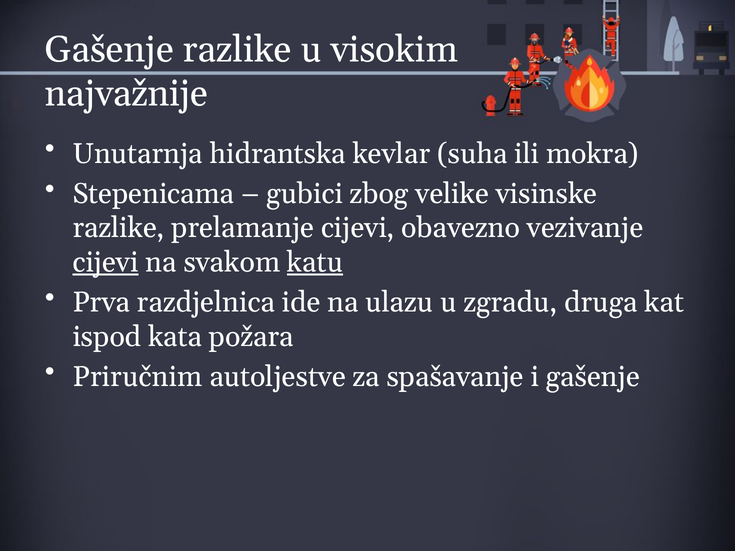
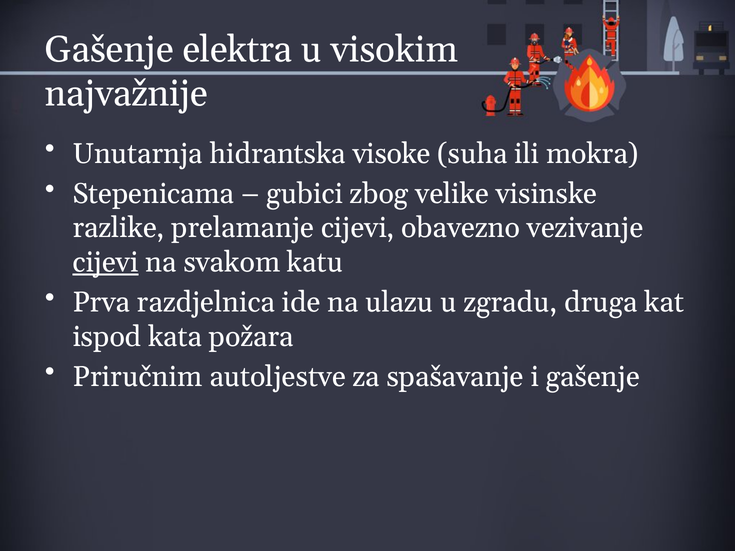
Gašenje razlike: razlike -> elektra (237, 49)
kevlar: kevlar -> visoke (392, 154)
katu underline: present -> none (315, 262)
